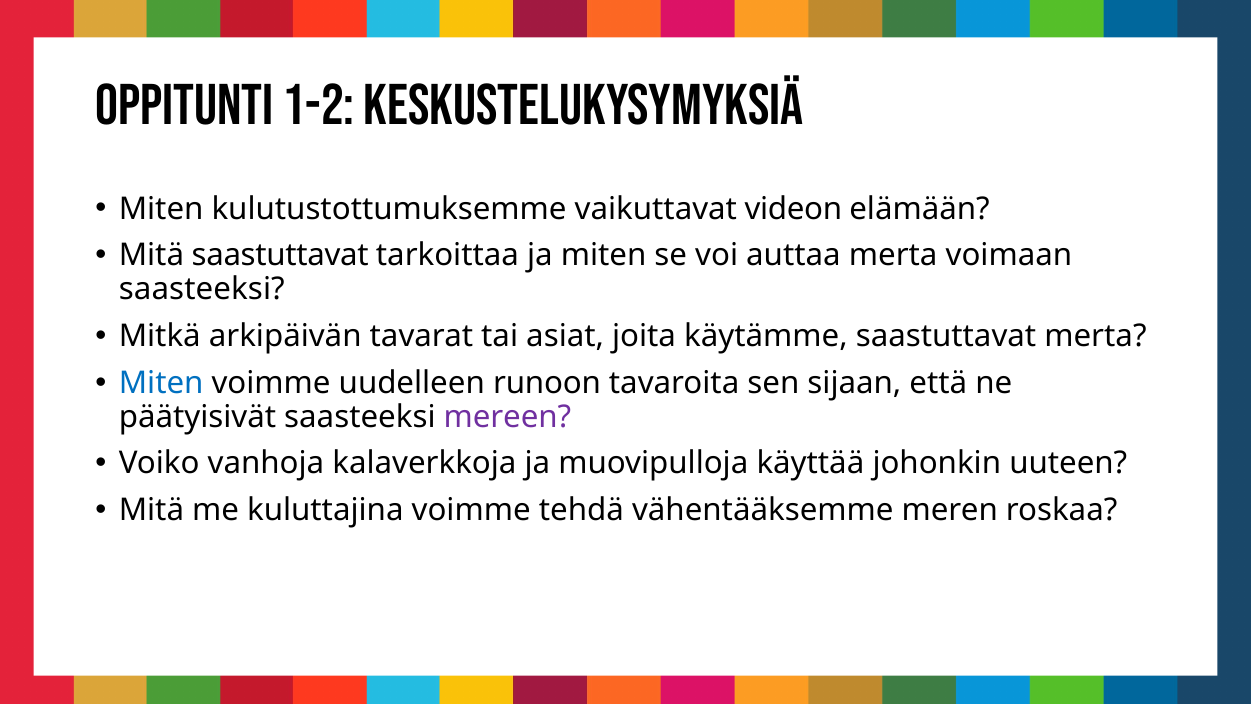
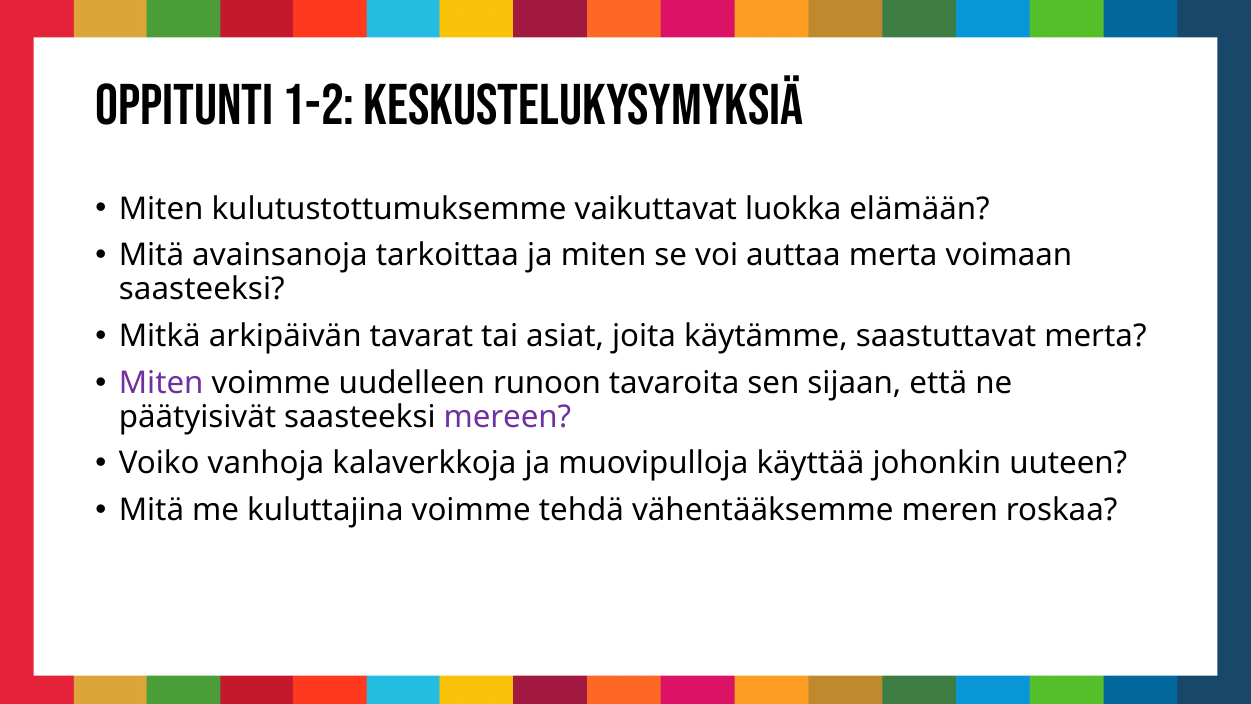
videon: videon -> luokka (793, 209)
Mitä saastuttavat: saastuttavat -> avainsanoja (280, 256)
Miten colour: blue -> purple (161, 383)
